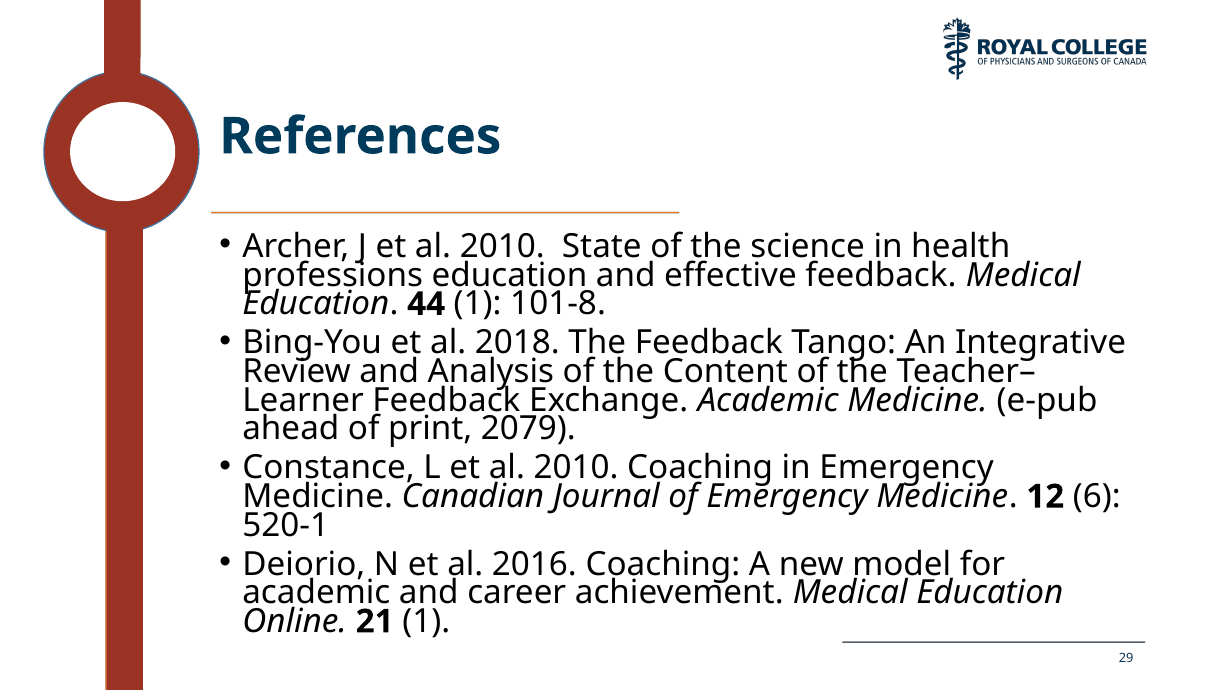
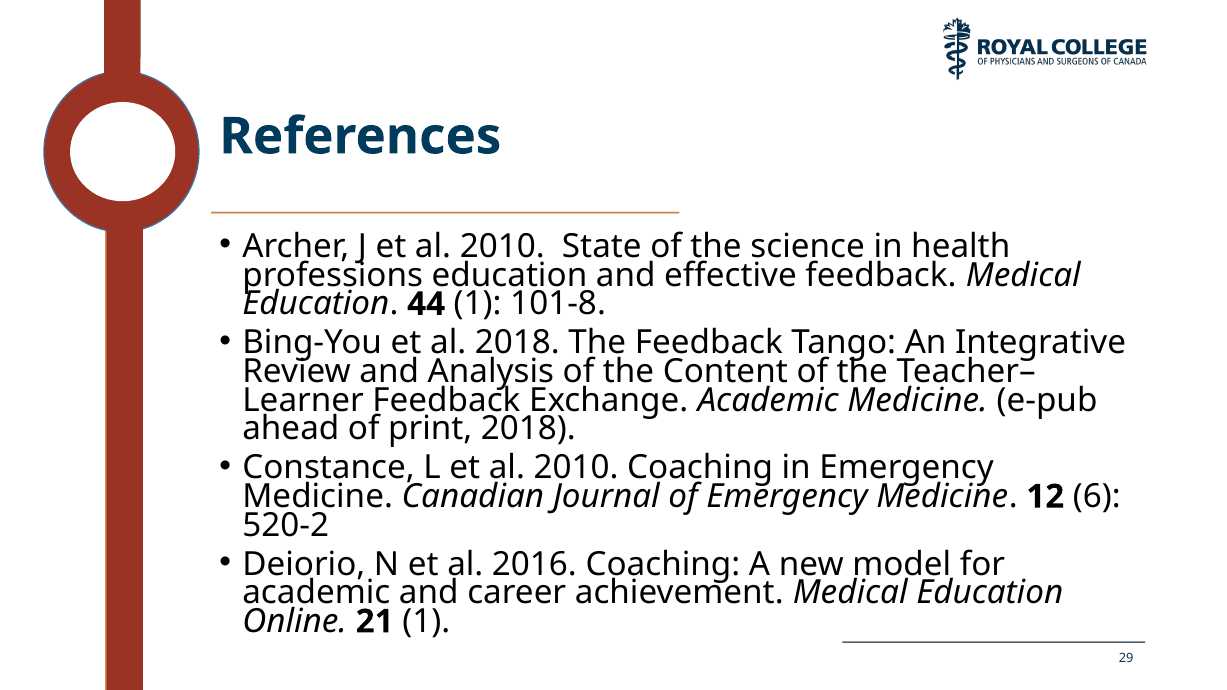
print 2079: 2079 -> 2018 (528, 429)
520-1: 520-1 -> 520-2 (286, 525)
